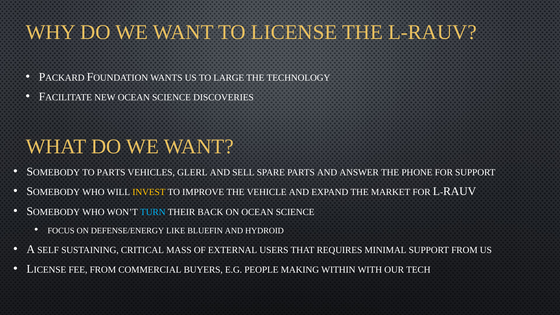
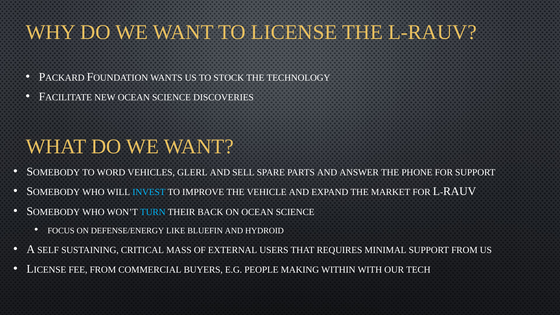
LARGE: LARGE -> STOCK (229, 78)
TO PARTS: PARTS -> WORD (111, 172)
INVEST colour: yellow -> light blue (149, 192)
